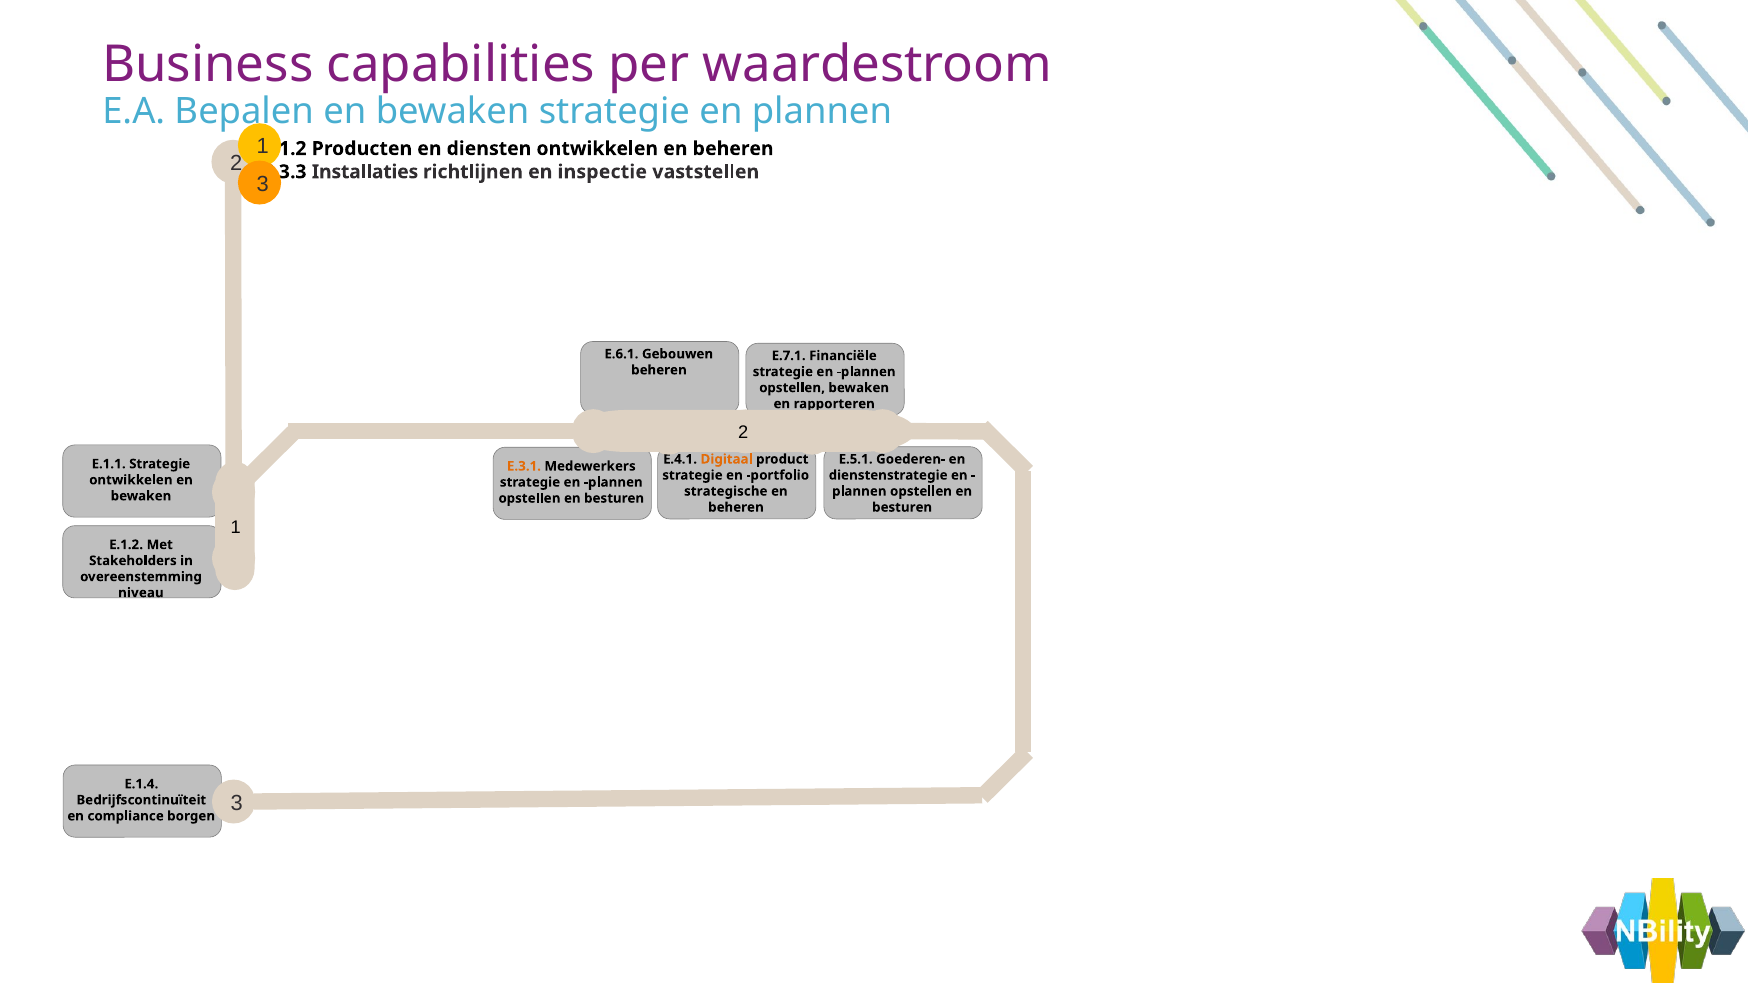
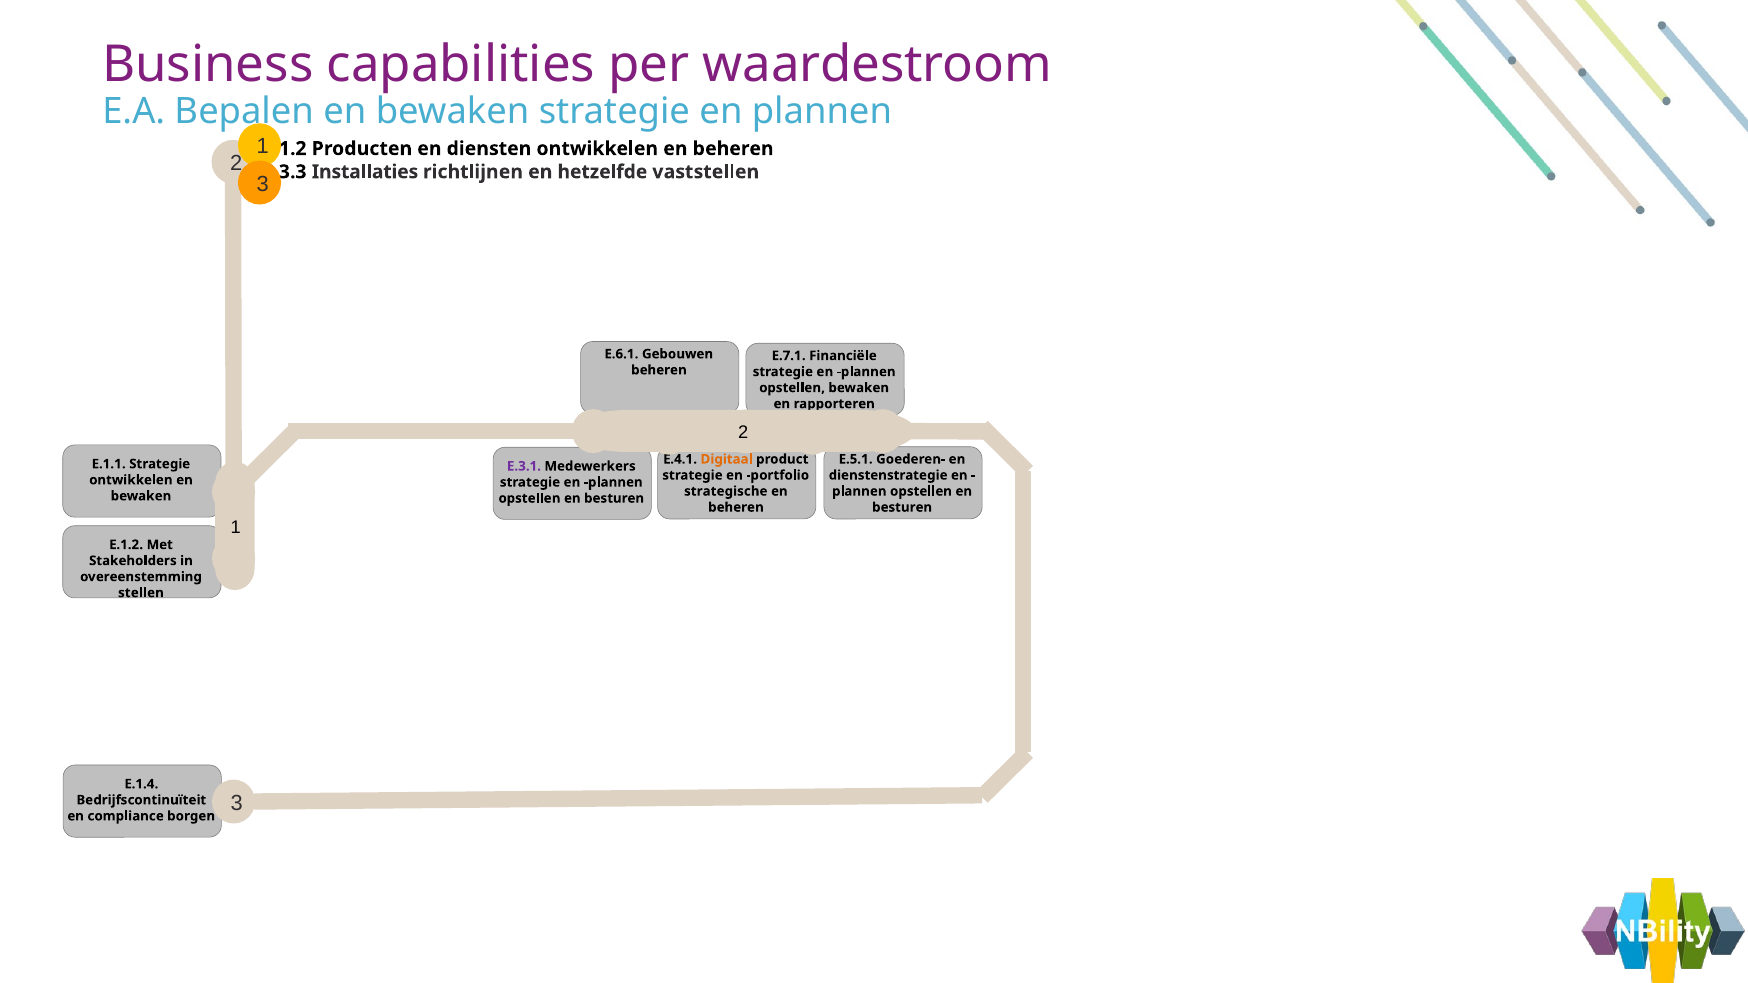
inspectie: inspectie -> hetzelfde (602, 172)
E.3.1 colour: orange -> purple (524, 466)
niveau: niveau -> stellen (141, 593)
